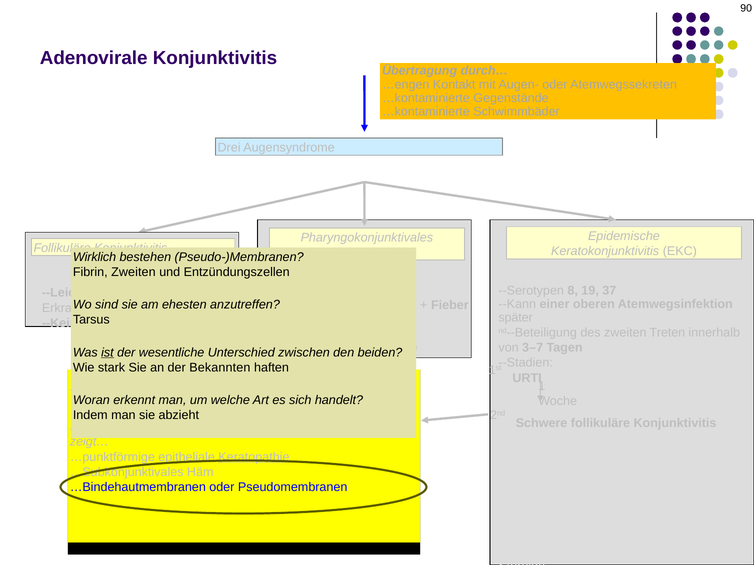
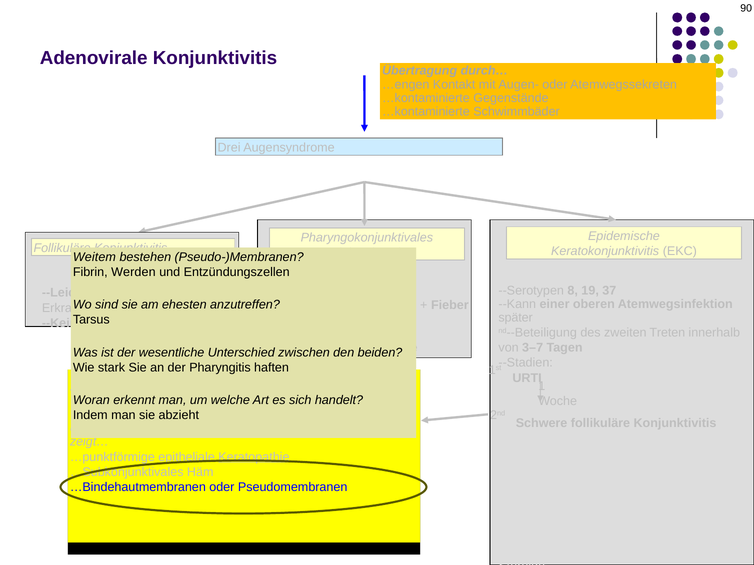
Wirklich: Wirklich -> Weitem (94, 257)
Fibrin Zweiten: Zweiten -> Werden (133, 272)
ist underline: present -> none (107, 353)
der Bekannten: Bekannten -> Pharyngitis (220, 368)
